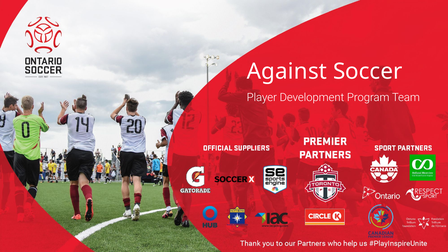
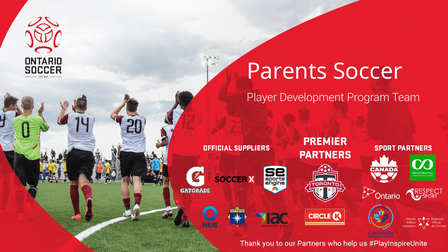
Against: Against -> Parents (287, 72)
